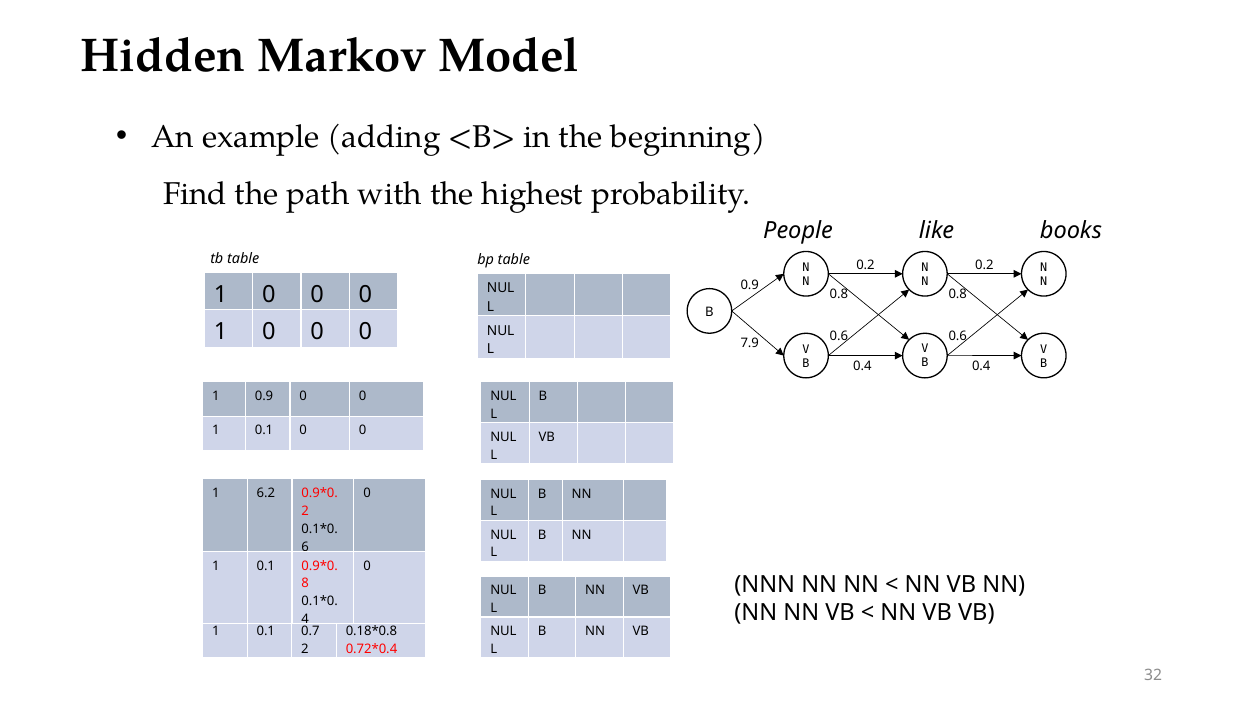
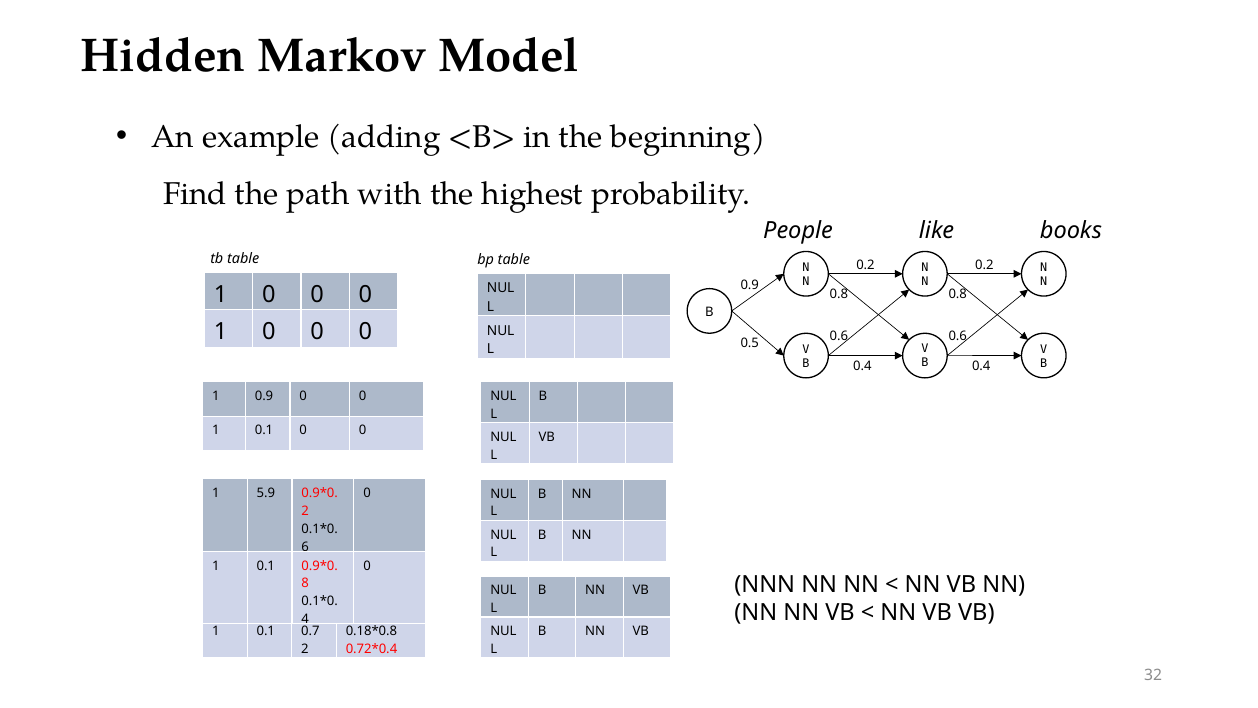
7.9: 7.9 -> 0.5 (750, 343)
6.2: 6.2 -> 5.9 (266, 493)
